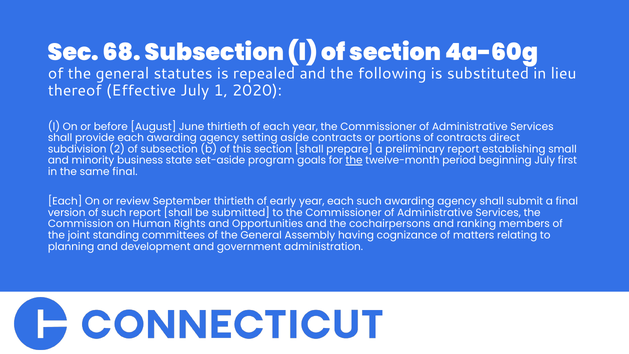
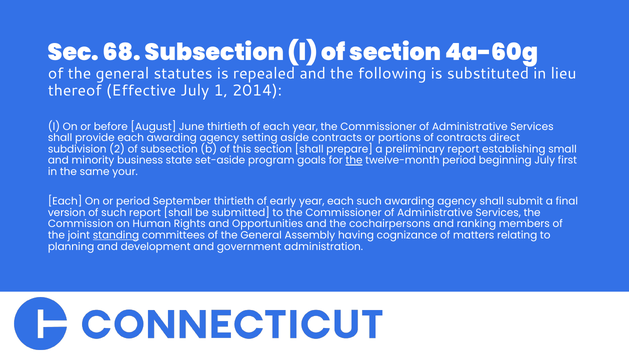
2020: 2020 -> 2014 (257, 91)
same final: final -> your (125, 172)
or review: review -> period (133, 201)
standing underline: none -> present (116, 235)
